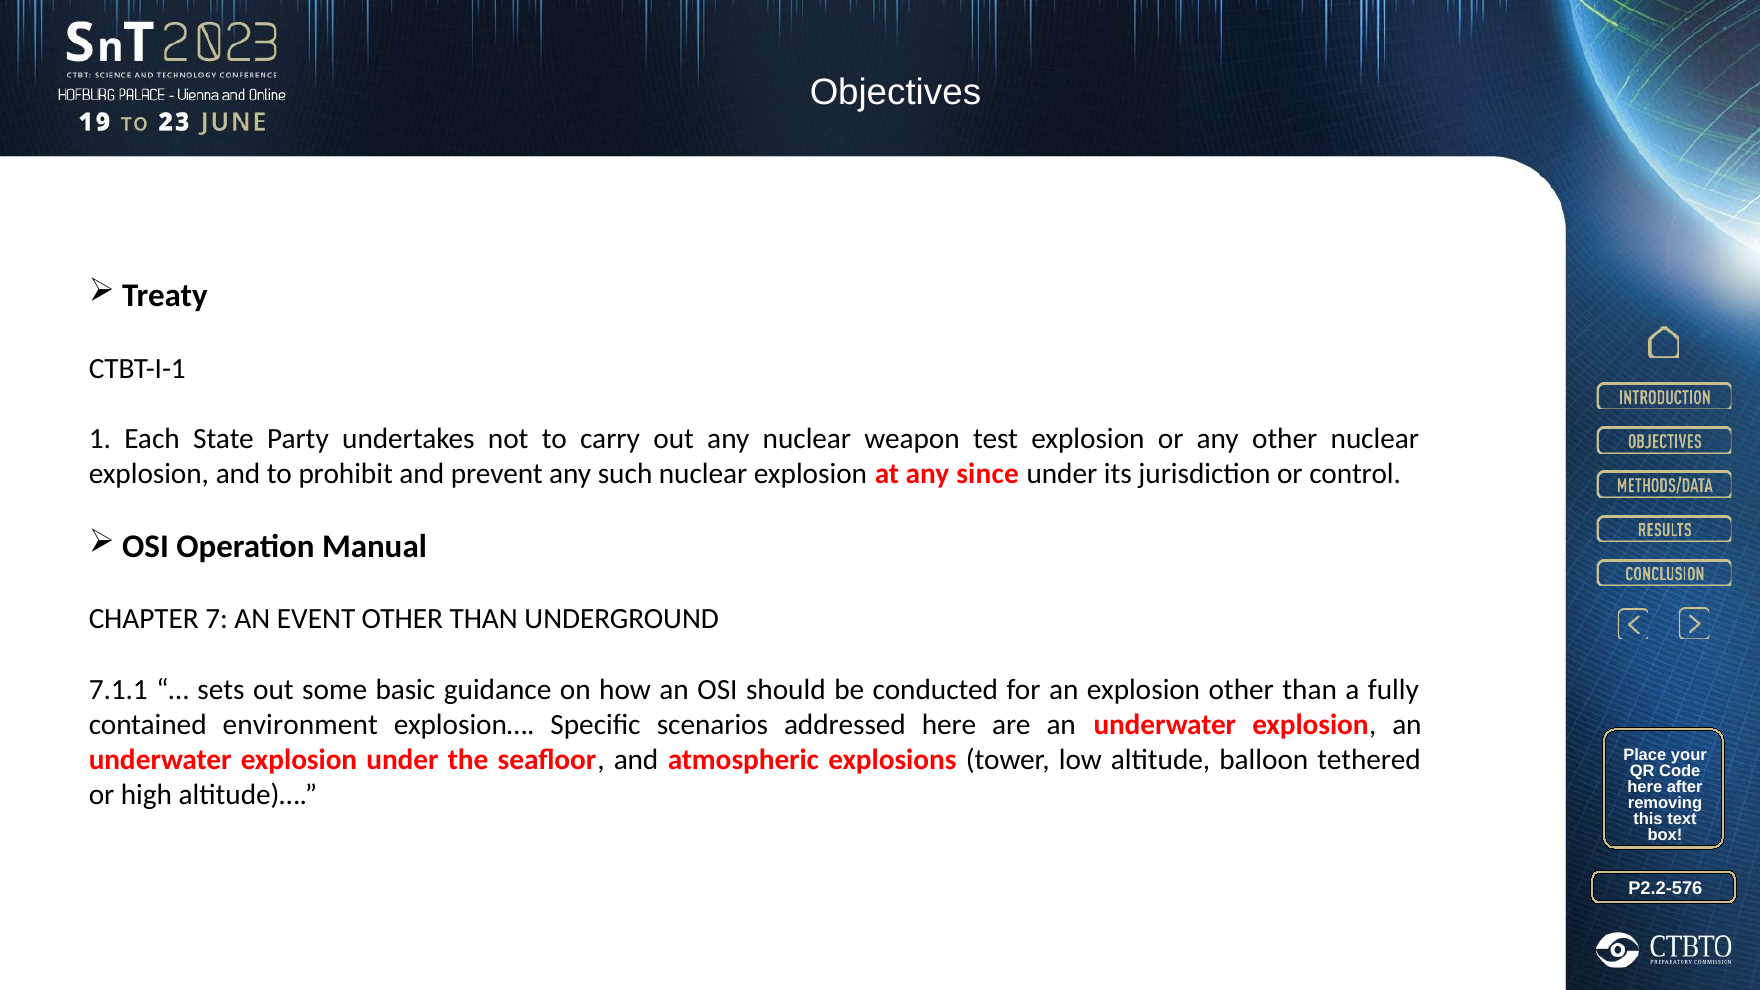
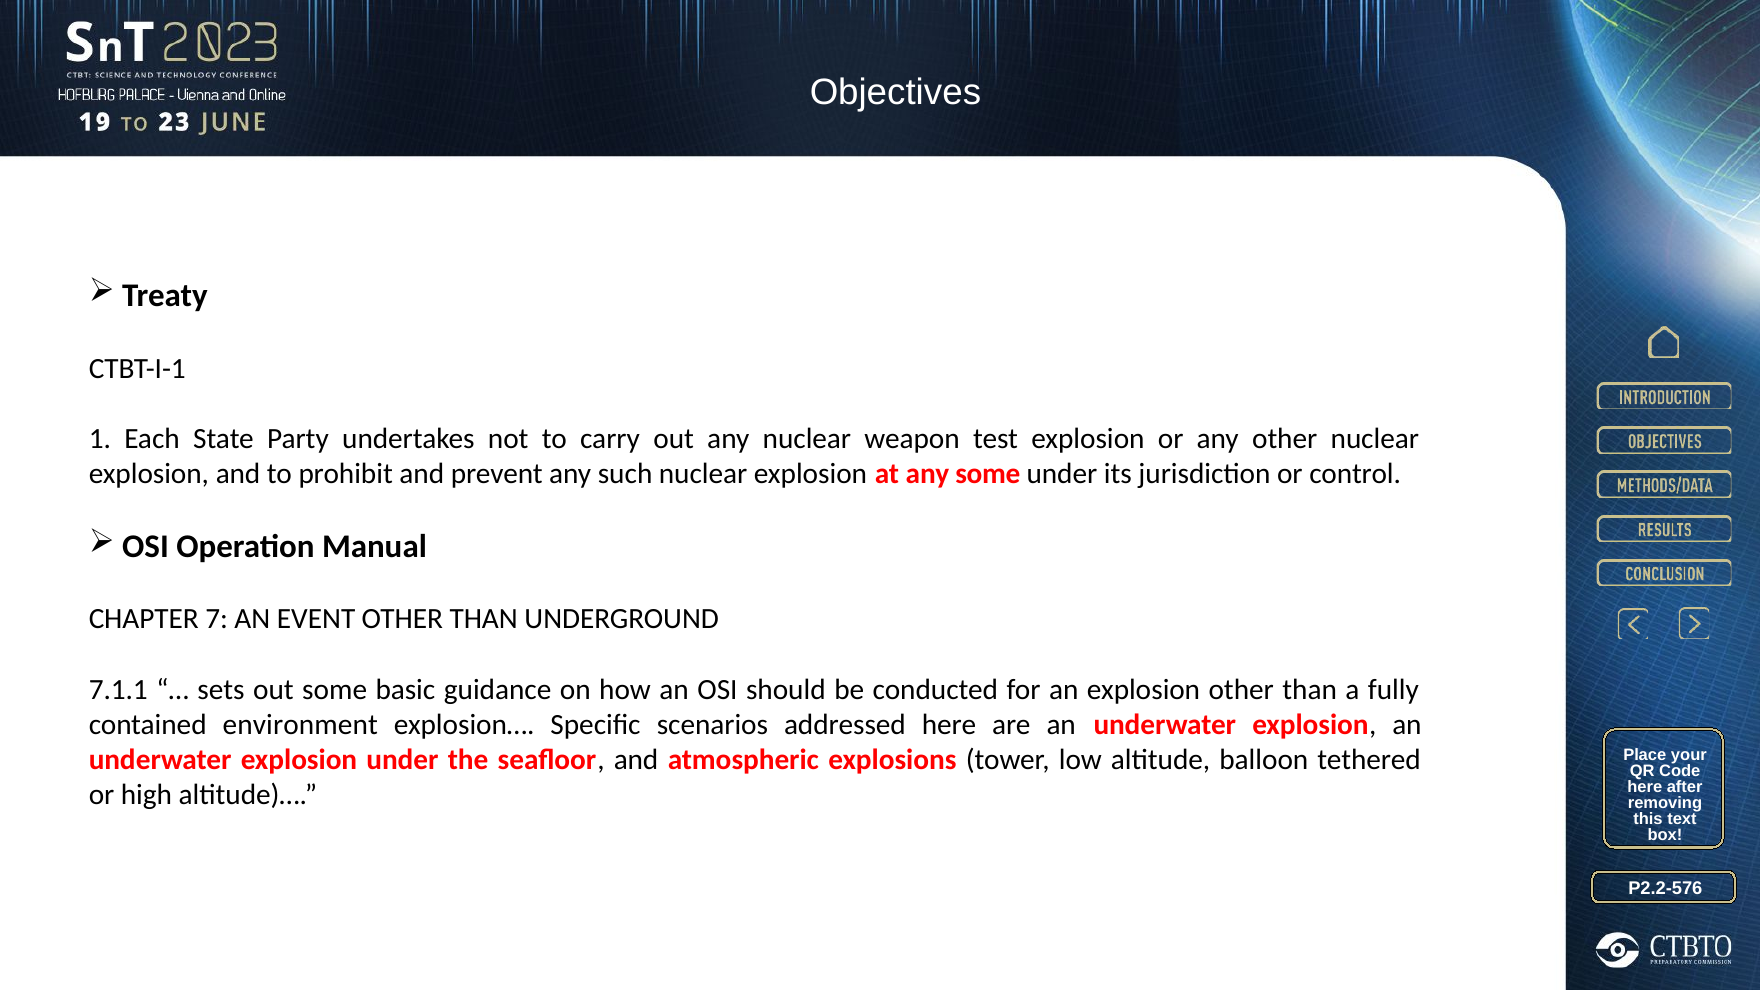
any since: since -> some (988, 474)
